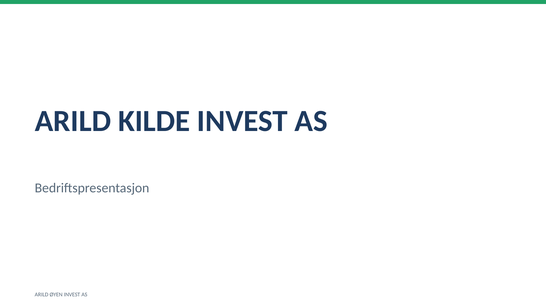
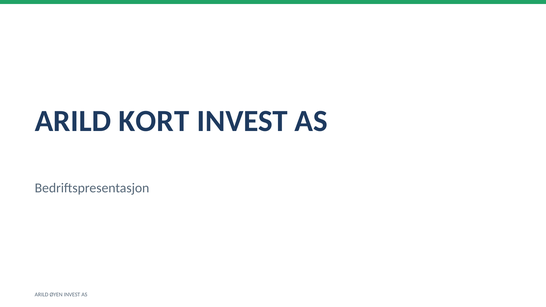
KILDE: KILDE -> KORT (154, 121)
